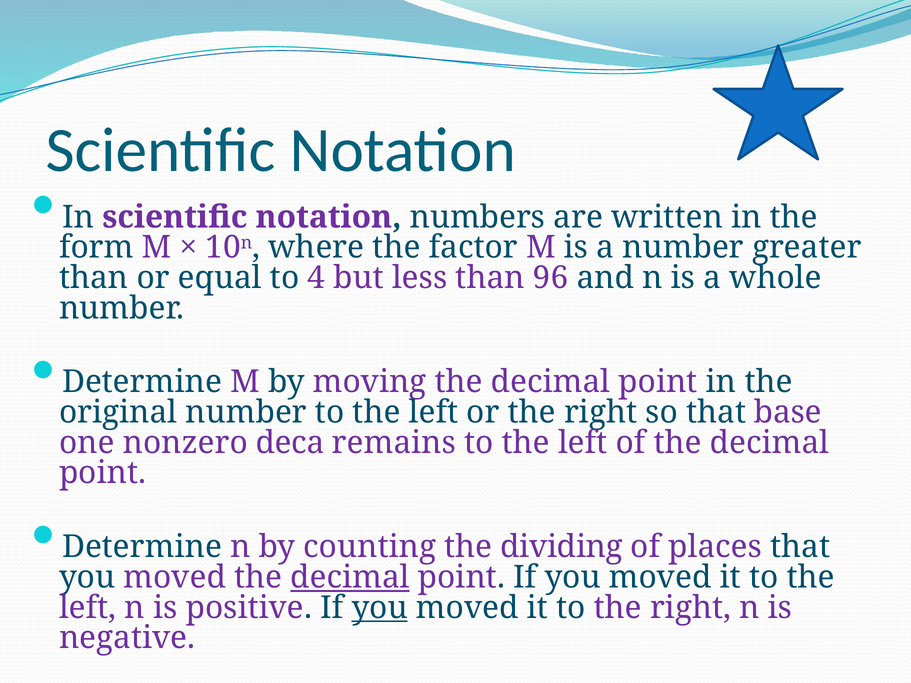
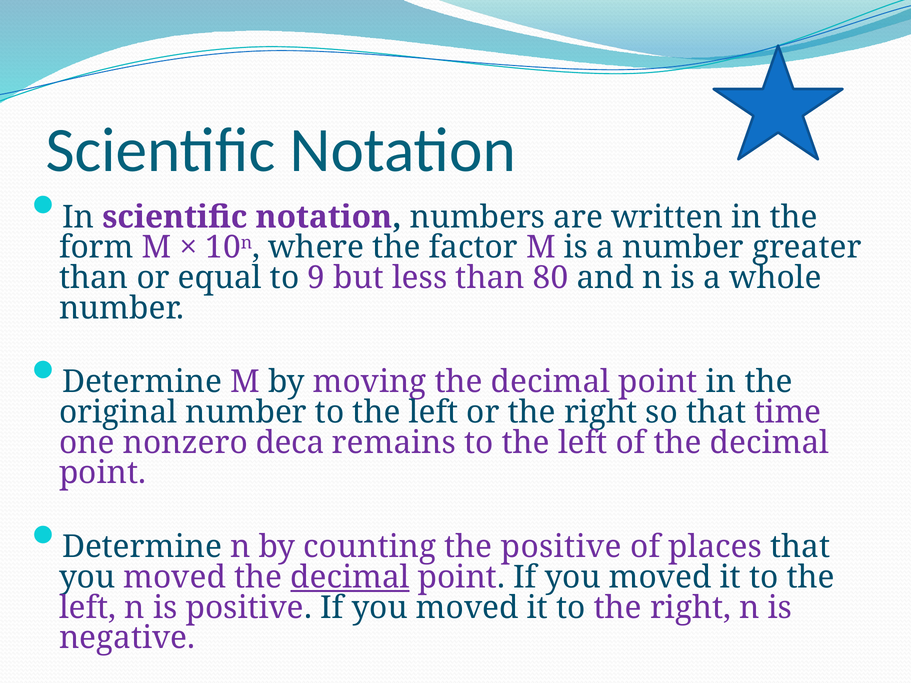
4: 4 -> 9 (316, 278)
96: 96 -> 80 (551, 278)
base: base -> time (788, 413)
the dividing: dividing -> positive (561, 547)
you underline: present -> none (380, 608)
